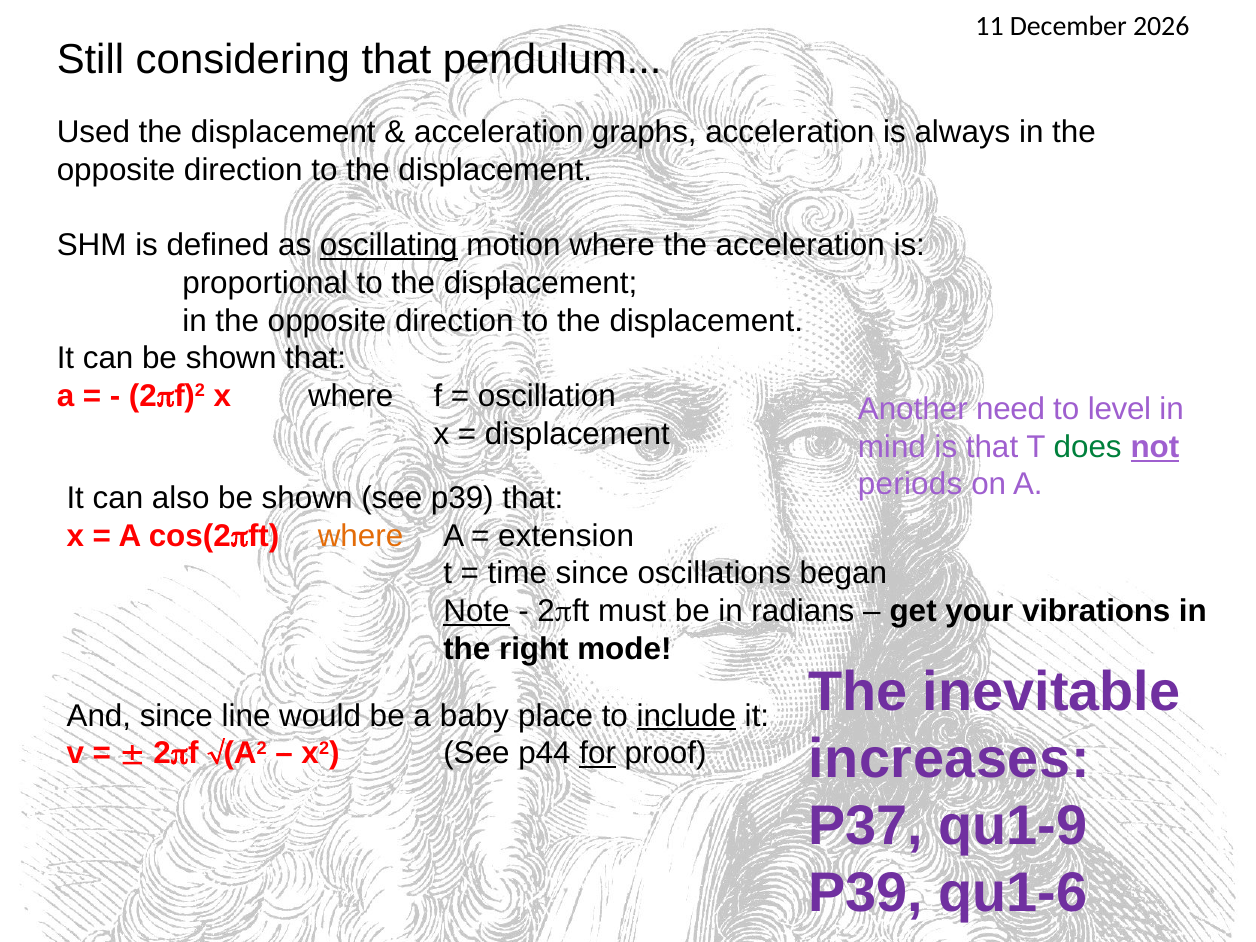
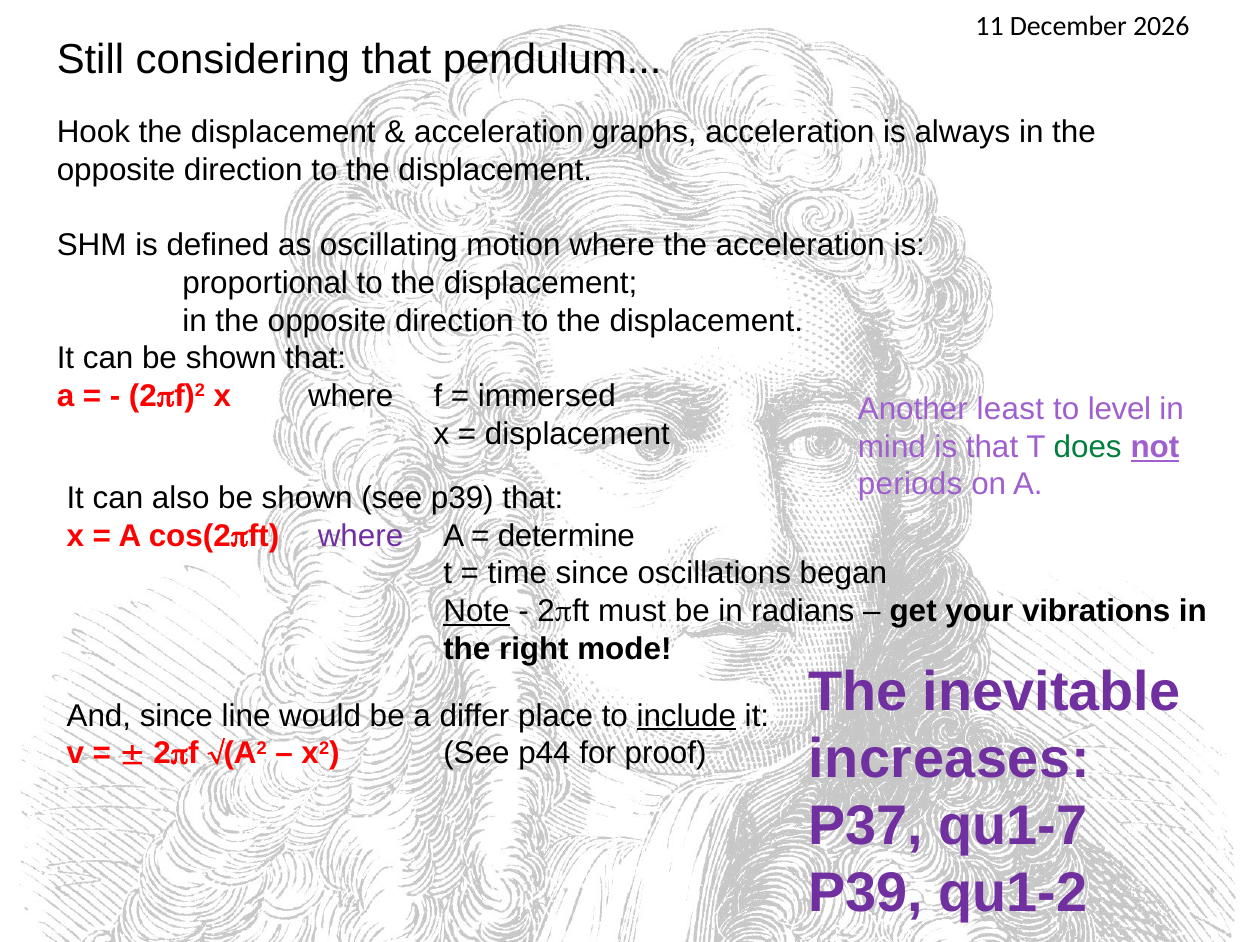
Used: Used -> Hook (93, 132)
oscillating underline: present -> none (389, 245)
oscillation: oscillation -> immersed (547, 396)
need: need -> least (1010, 409)
where colour: orange -> purple (361, 536)
extension: extension -> determine (566, 536)
baby: baby -> differ (474, 716)
for underline: present -> none (598, 753)
qu1-9: qu1-9 -> qu1-7 (1013, 826)
qu1-6: qu1-6 -> qu1-2 (1013, 893)
